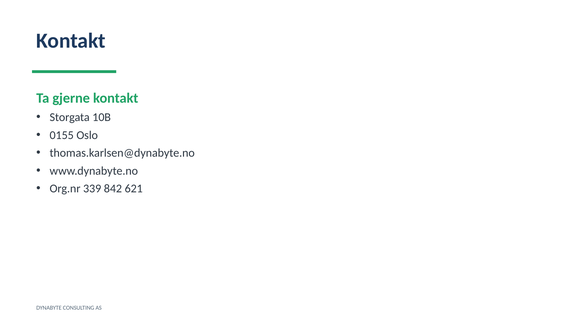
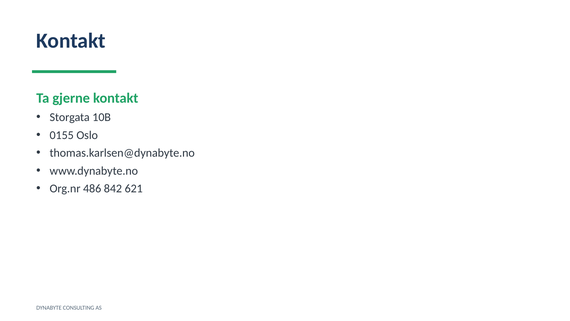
339: 339 -> 486 (92, 189)
